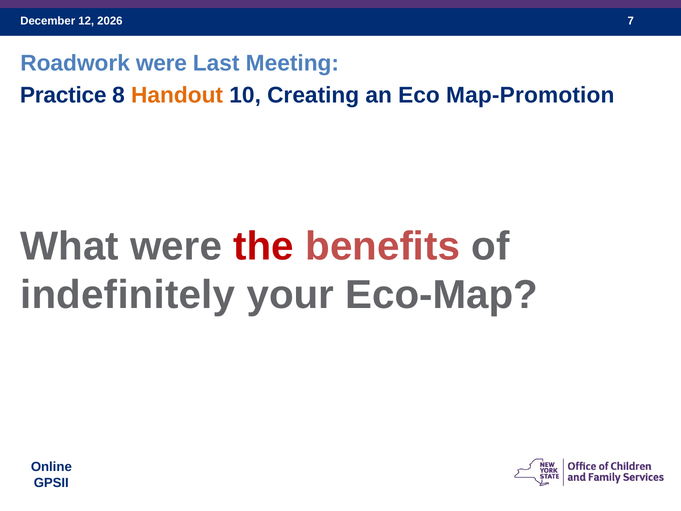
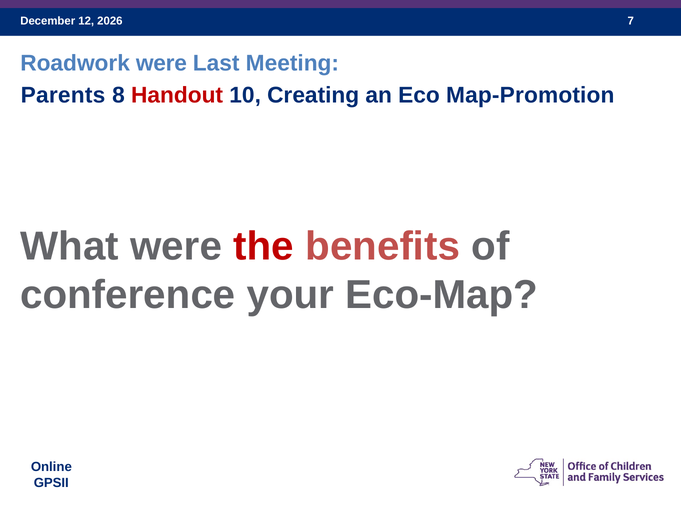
Practice: Practice -> Parents (63, 95)
Handout colour: orange -> red (177, 95)
indefinitely: indefinitely -> conference (128, 295)
